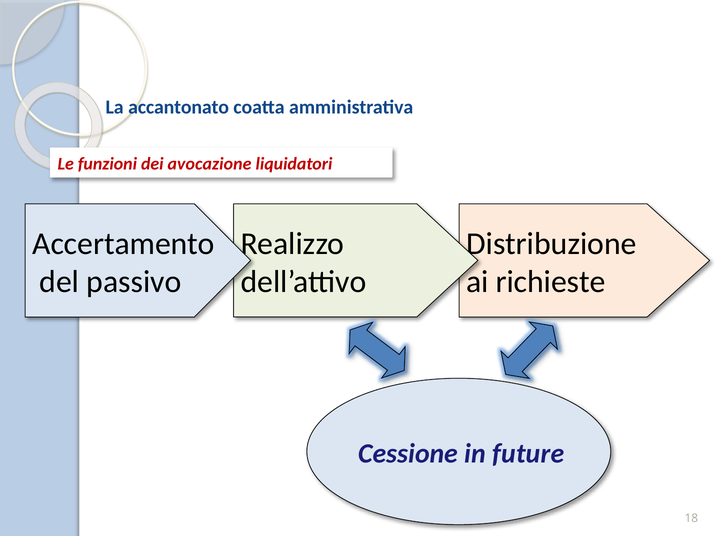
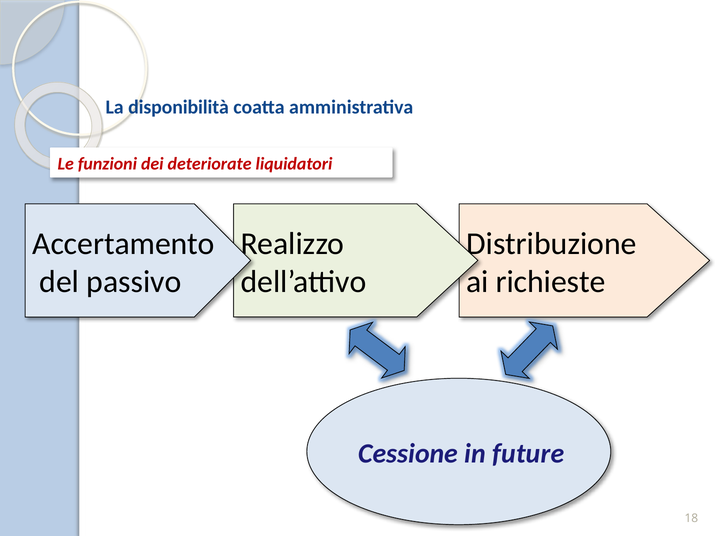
accantonato: accantonato -> disponibilità (179, 107)
avocazione: avocazione -> deteriorate (210, 164)
